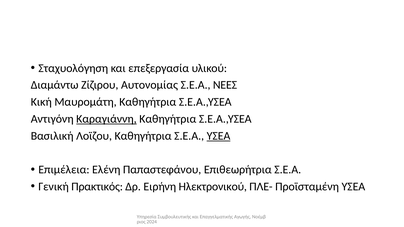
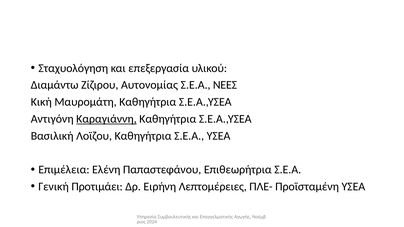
ΥΣΕΑ underline: present -> none (219, 136)
Πρακτικός: Πρακτικός -> Προτιμάει (97, 187)
Ηλεκτρονικού: Ηλεκτρονικού -> Λεπτομέρειες (213, 187)
